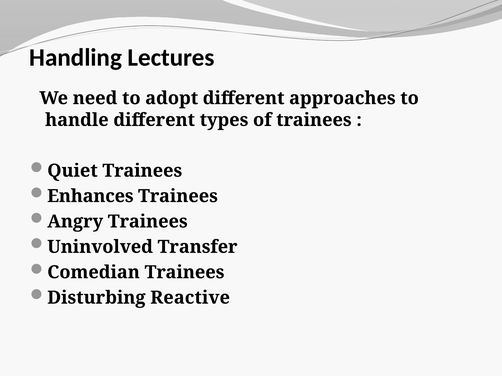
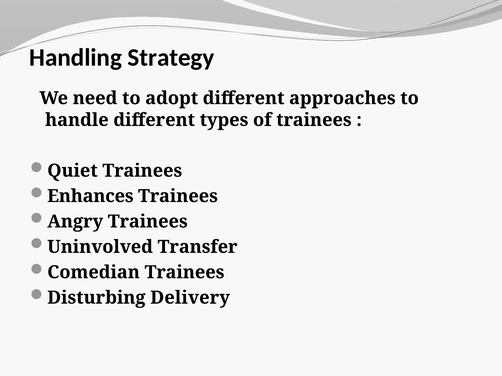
Lectures: Lectures -> Strategy (171, 58)
Reactive: Reactive -> Delivery (190, 298)
